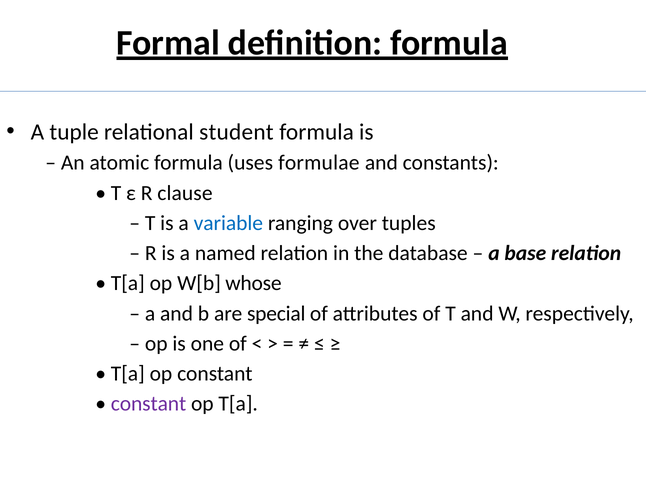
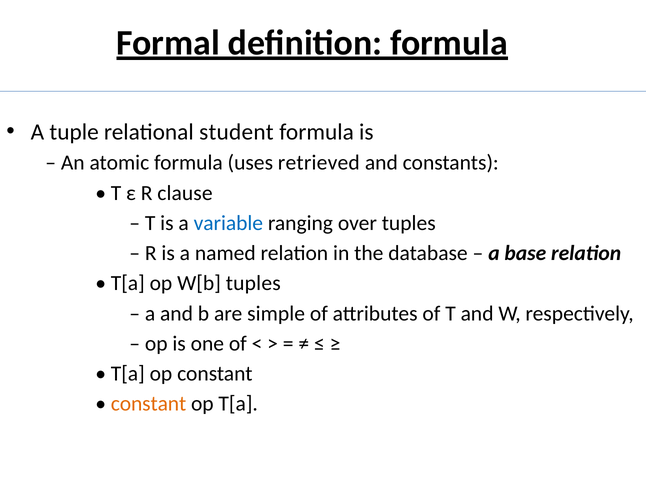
formulae: formulae -> retrieved (319, 163)
W[b whose: whose -> tuples (253, 284)
special: special -> simple (276, 314)
constant colour: purple -> orange (149, 404)
